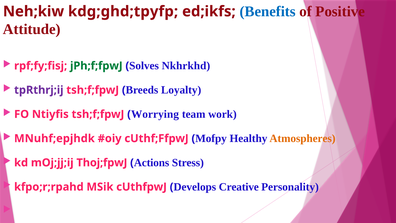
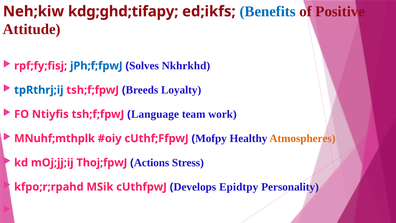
kdg;ghd;tpyfp: kdg;ghd;tpyfp -> kdg;ghd;tifapy (123, 11)
jPh;f;fpwJ colour: green -> blue (96, 66)
tpRthrj;ij colour: purple -> blue (39, 90)
Worrying: Worrying -> Language (155, 114)
MNuhf;epjhdk: MNuhf;epjhdk -> MNuhf;mthplk (55, 138)
Creative: Creative -> Epidtpy (239, 187)
